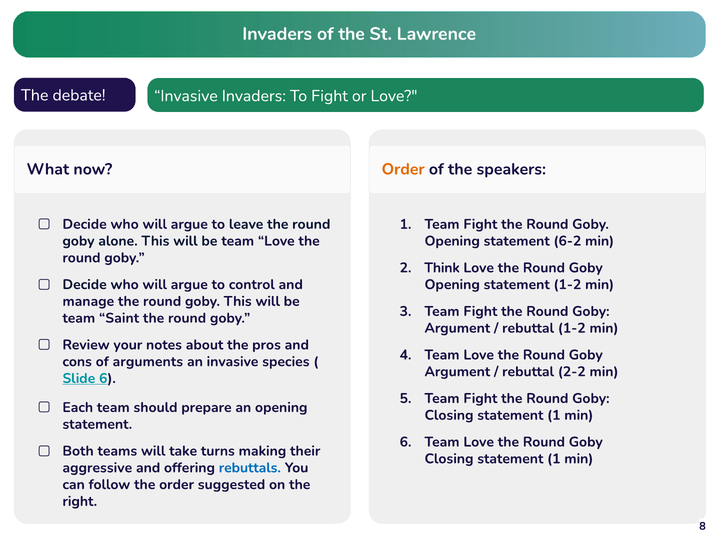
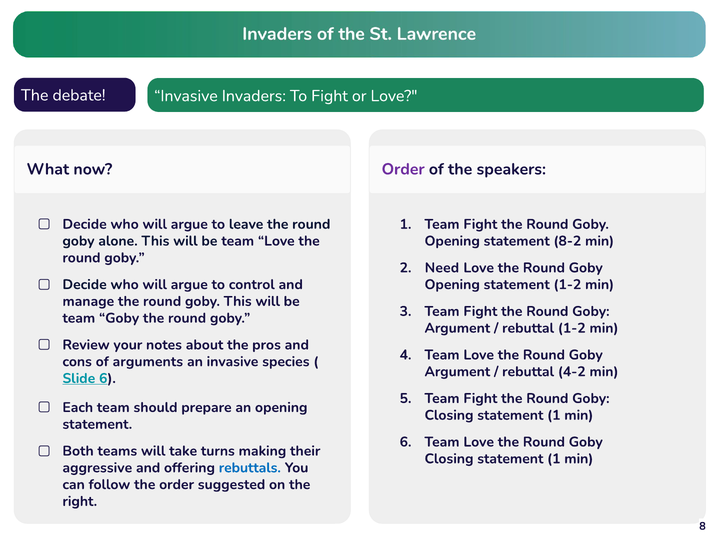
Order colour: orange -> purple (403, 169)
6-2: 6-2 -> 8-2 (567, 241)
Think: Think -> Need (442, 267)
team Saint: Saint -> Goby (119, 318)
2-2: 2-2 -> 4-2 (572, 371)
